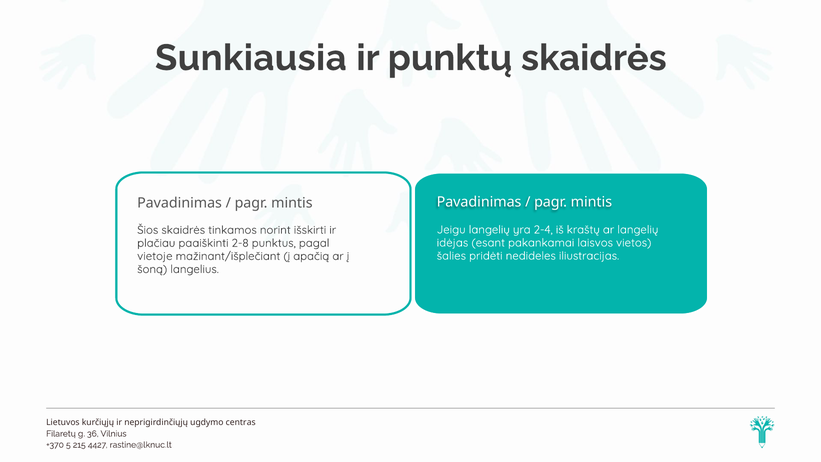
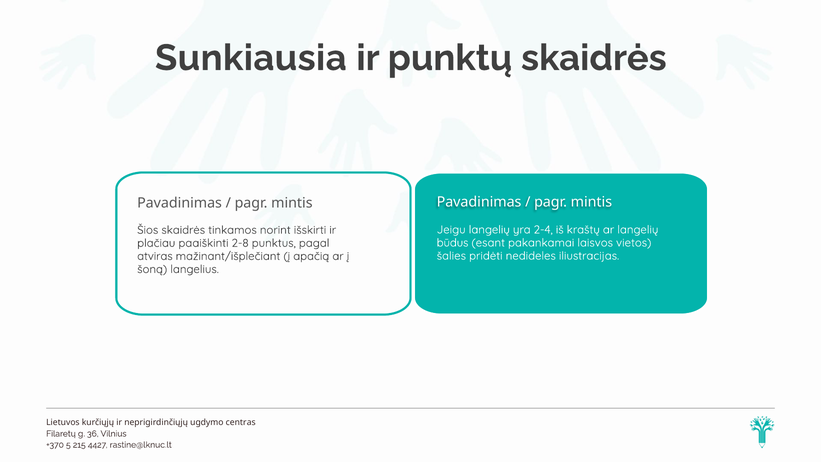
idėjas: idėjas -> būdus (453, 243)
vietoje: vietoje -> atviras (155, 256)
